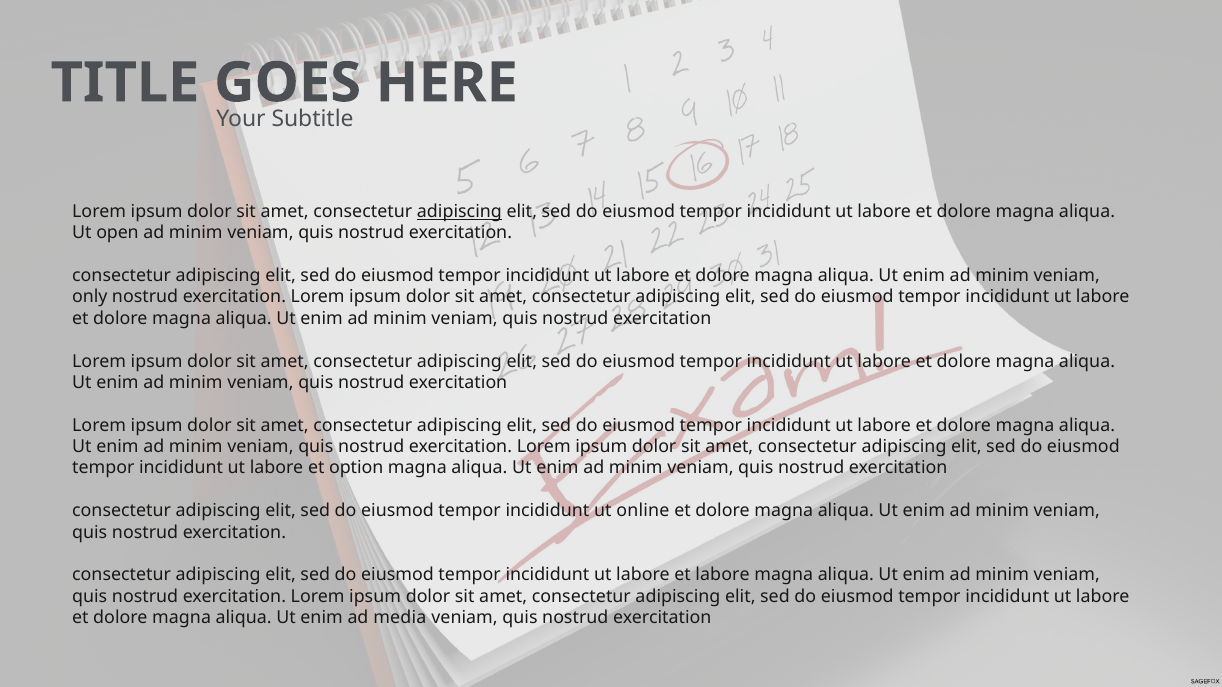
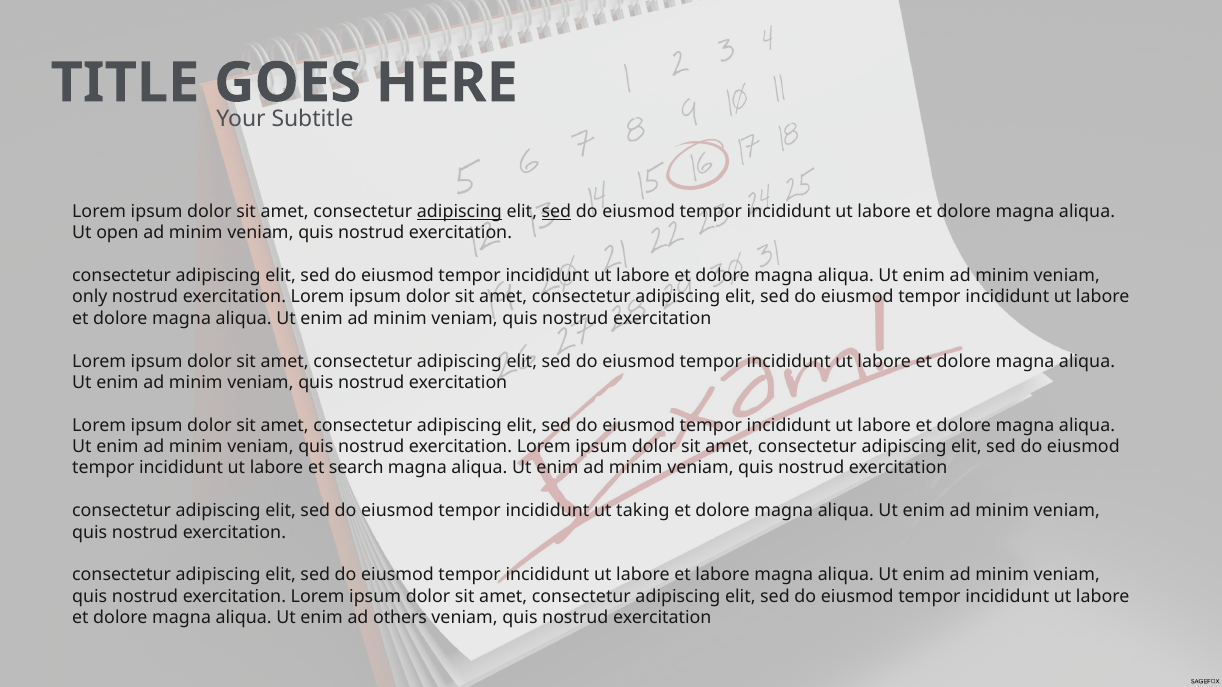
sed underline: none -> present (556, 212)
option: option -> search (356, 468)
online: online -> taking (643, 511)
media: media -> others (400, 618)
